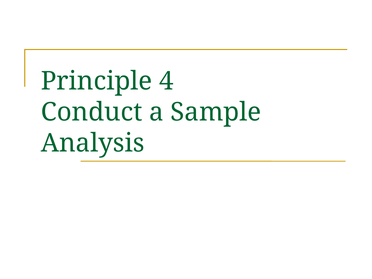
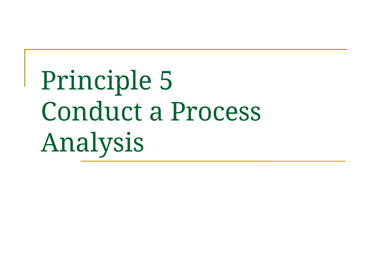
4: 4 -> 5 (166, 81)
Sample: Sample -> Process (216, 112)
